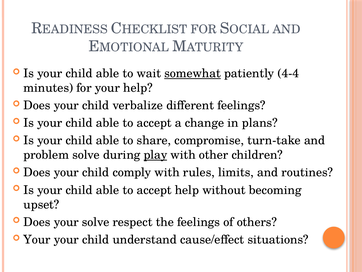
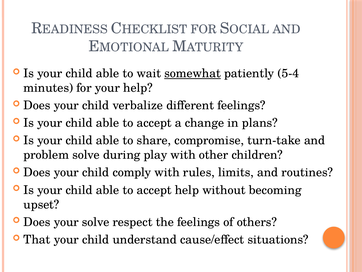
4-4: 4-4 -> 5-4 (288, 73)
play underline: present -> none (155, 155)
Your: Your -> That (37, 239)
